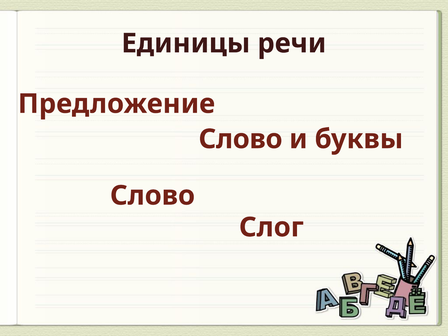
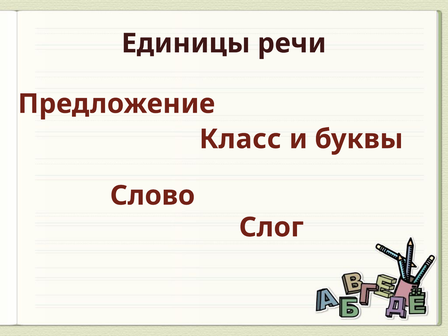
Слово: Слово -> Класс (240, 139)
